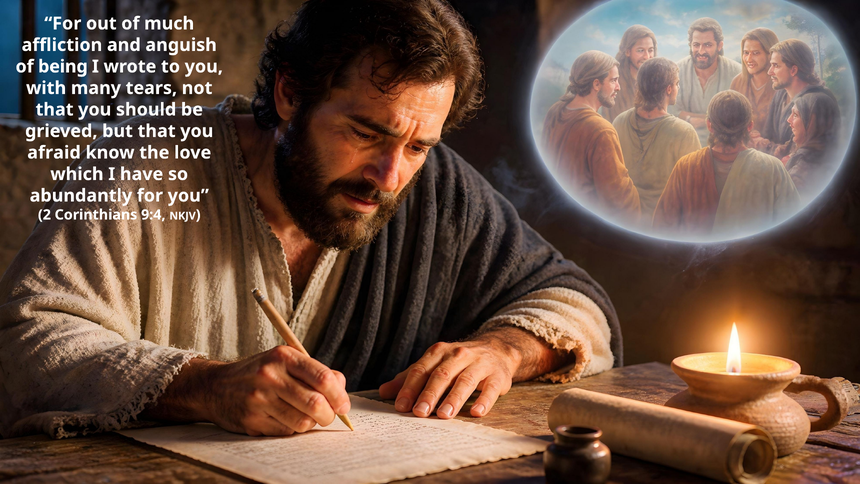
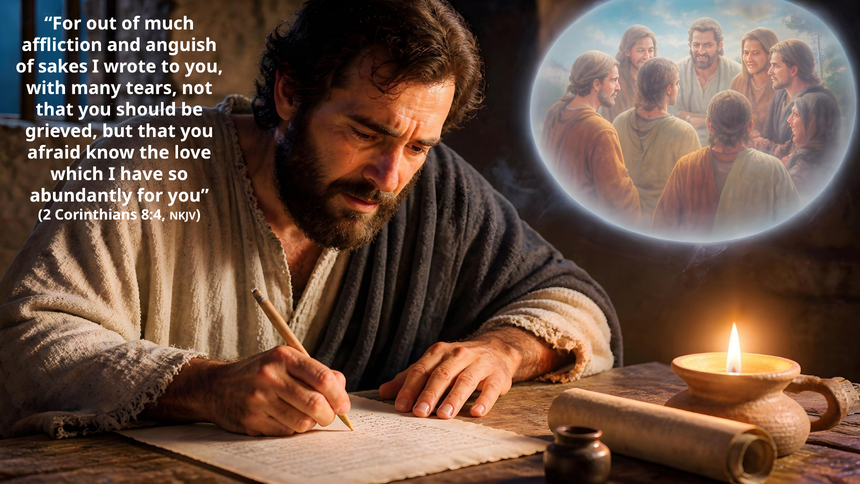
being: being -> sakes (63, 67)
9:4: 9:4 -> 8:4 (153, 215)
